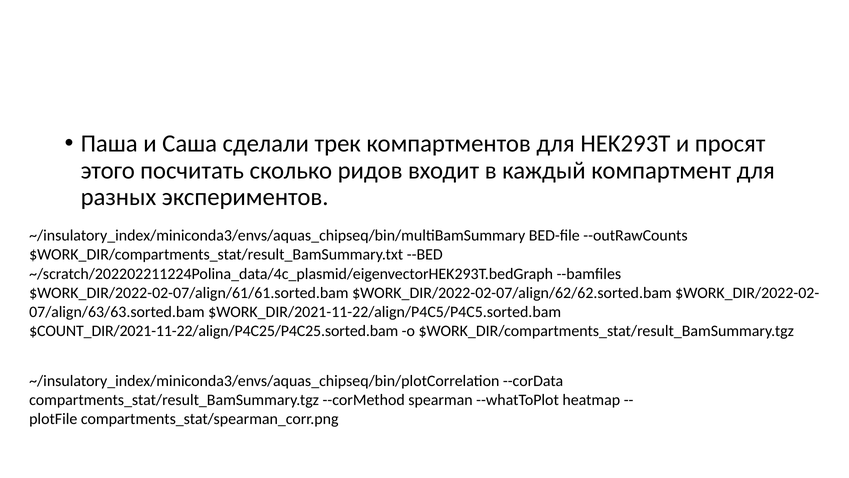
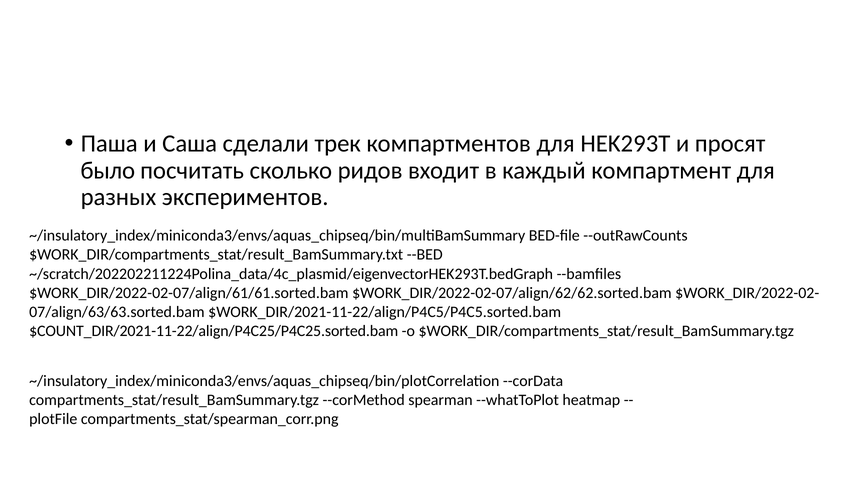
этого: этого -> было (108, 170)
